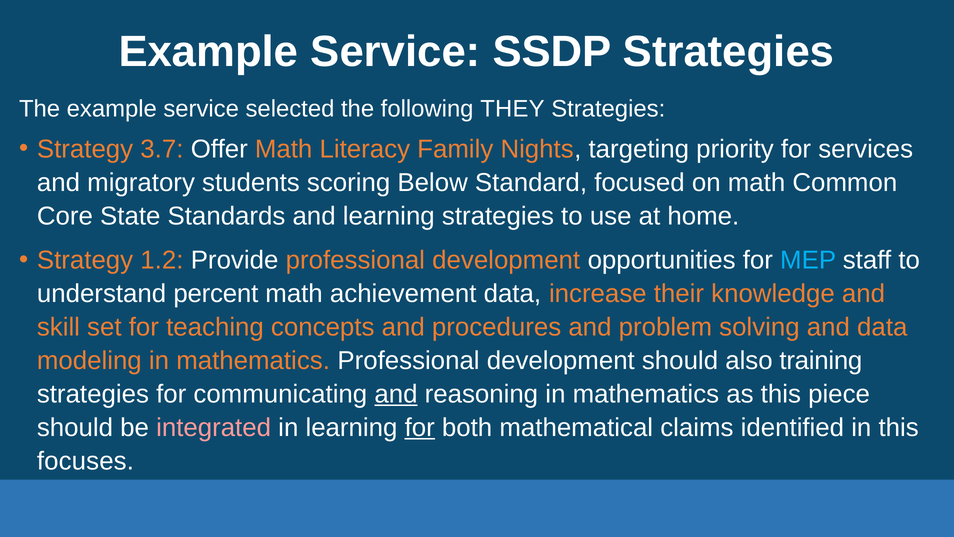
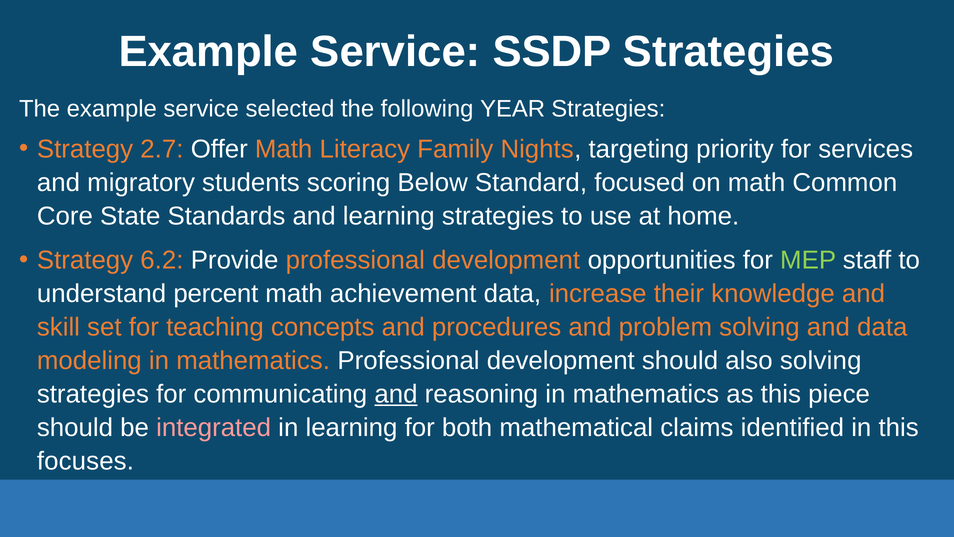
THEY: THEY -> YEAR (513, 109)
3.7: 3.7 -> 2.7 (162, 149)
1.2: 1.2 -> 6.2 (162, 260)
MEP colour: light blue -> light green (808, 260)
also training: training -> solving (821, 361)
for underline: present -> none (420, 428)
